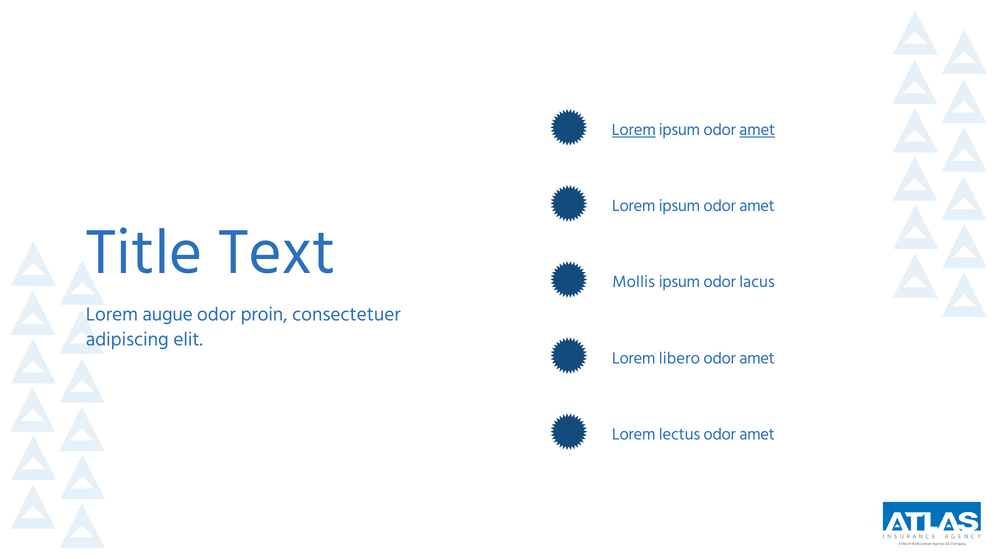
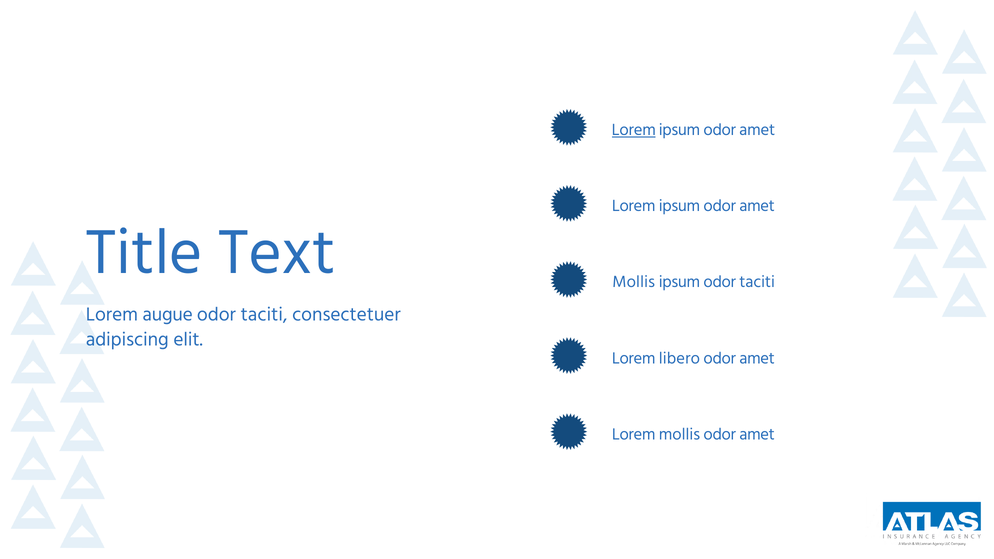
amet underline: present -> none (757, 130)
ipsum odor lacus: lacus -> taciti (757, 282)
proin: proin -> taciti (264, 314)
Lorem lectus: lectus -> mollis (679, 434)
